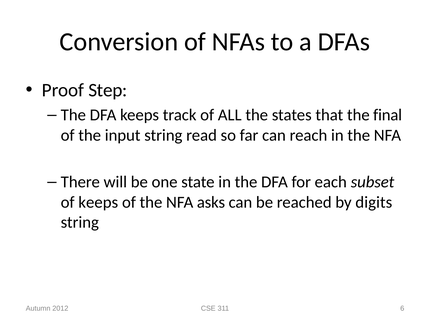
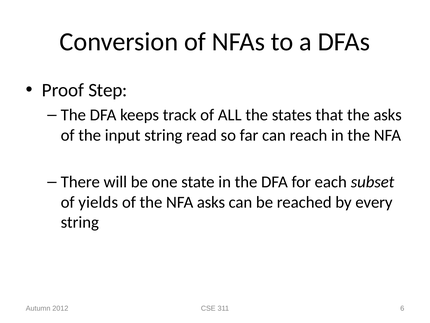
the final: final -> asks (388, 115)
of keeps: keeps -> yields (98, 202)
digits: digits -> every (374, 202)
